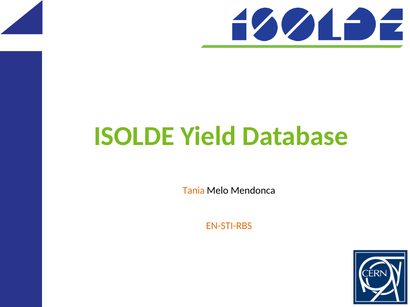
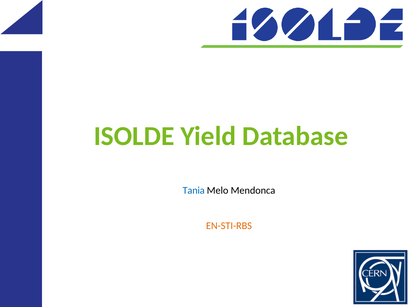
Tania colour: orange -> blue (194, 191)
